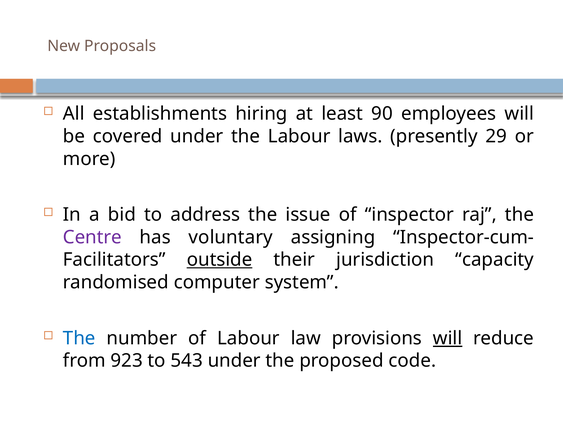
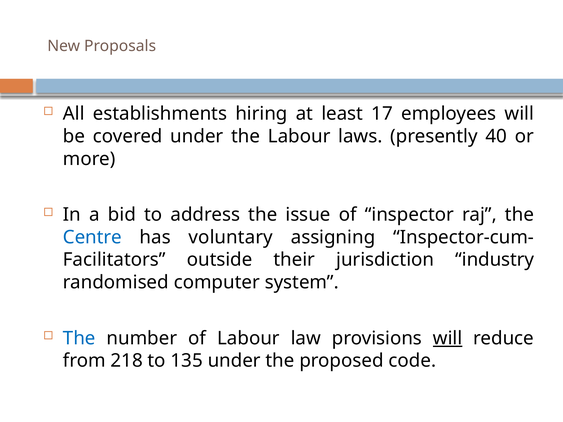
90: 90 -> 17 (382, 114)
29: 29 -> 40 (496, 136)
Centre colour: purple -> blue (92, 237)
outside underline: present -> none (220, 260)
capacity: capacity -> industry (495, 260)
923: 923 -> 218 (127, 361)
543: 543 -> 135 (187, 361)
